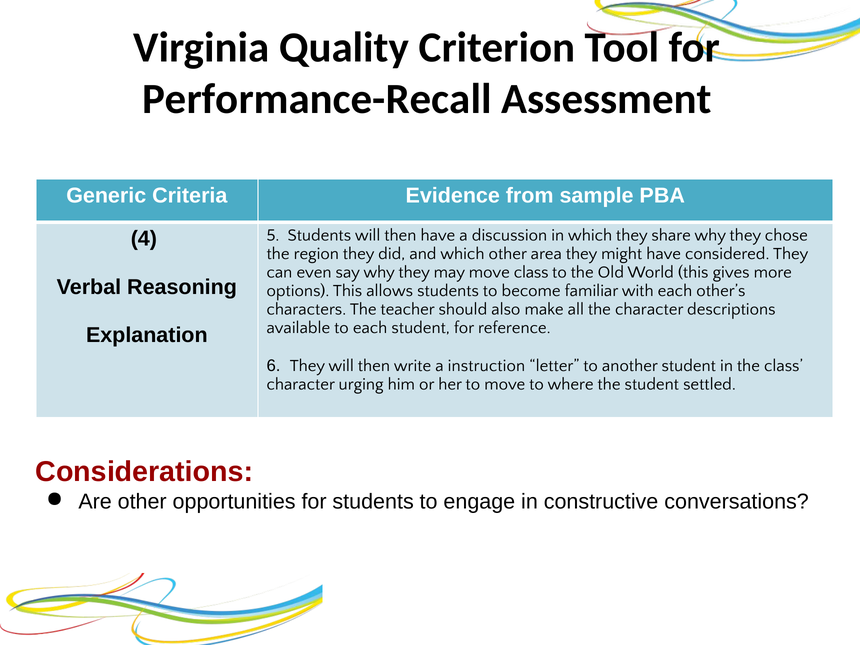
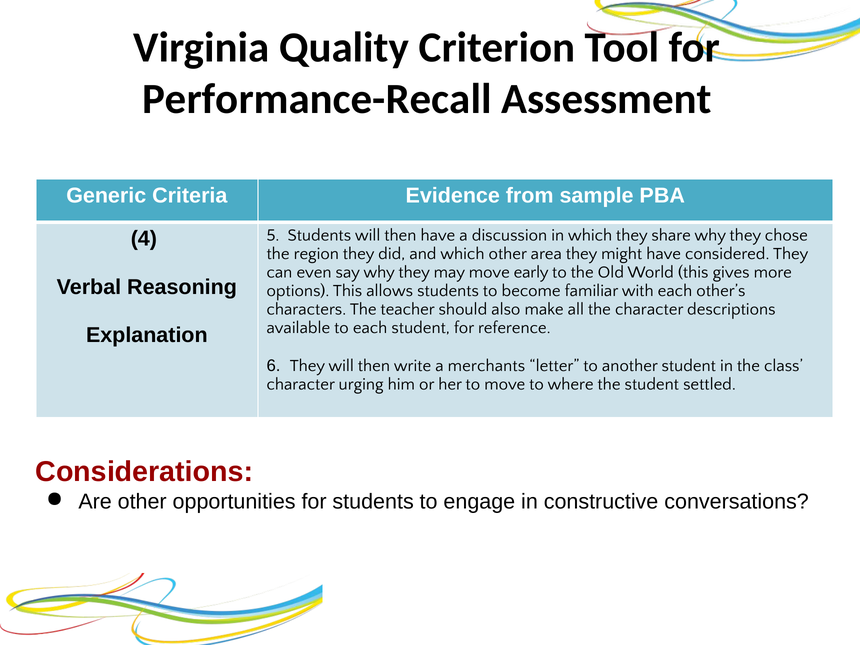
move class: class -> early (531, 272)
instruction: instruction -> merchants (486, 366)
